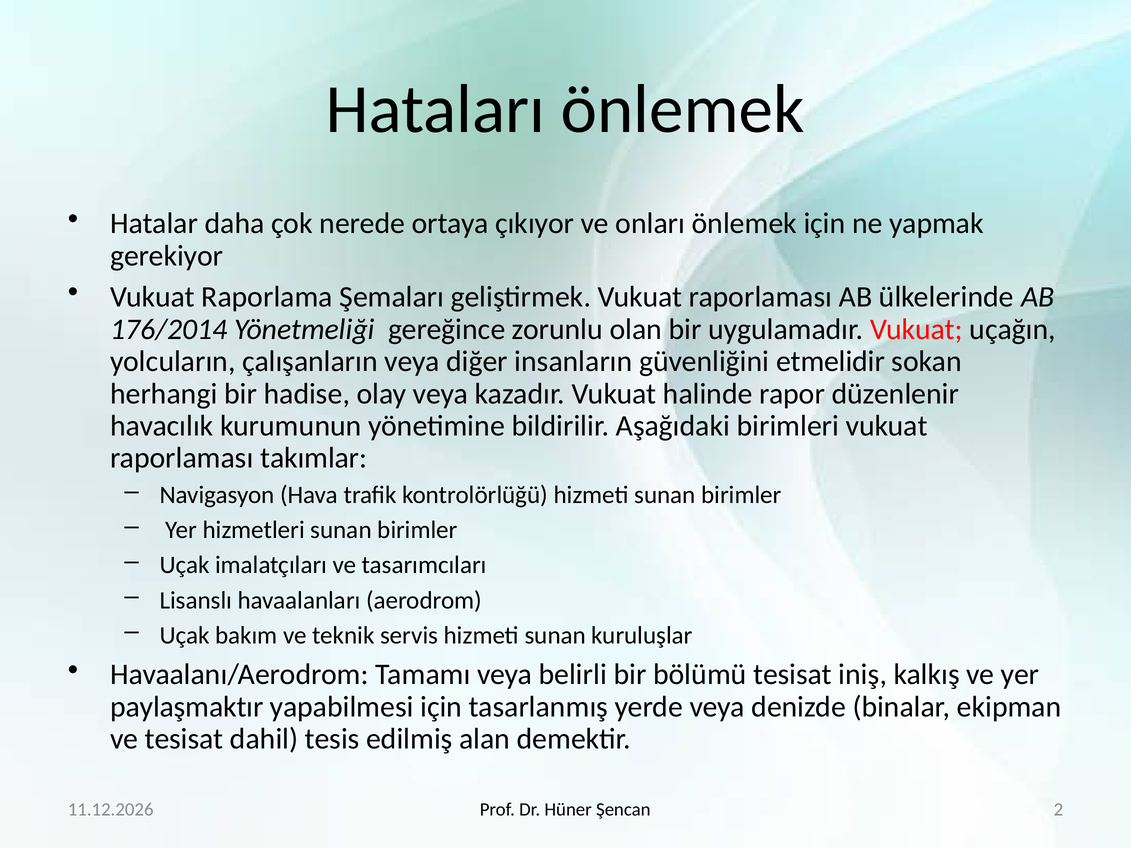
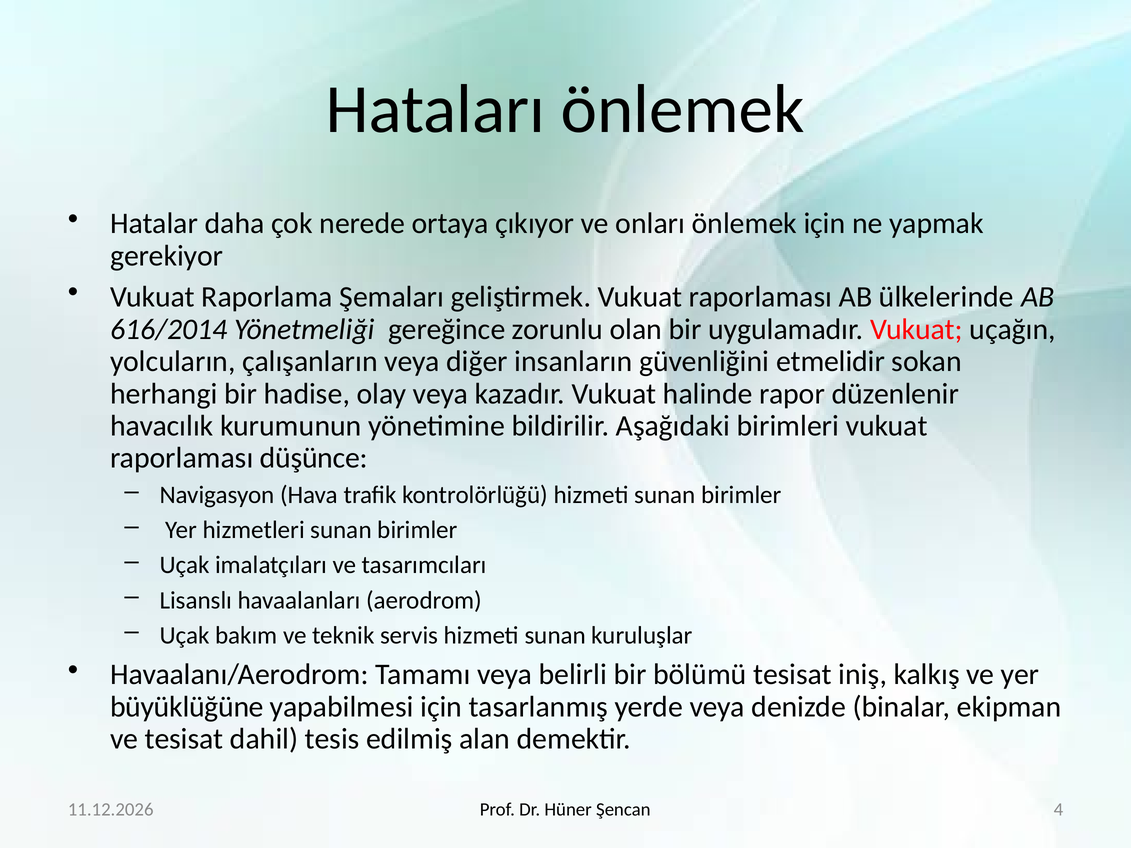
176/2014: 176/2014 -> 616/2014 (169, 329)
takımlar: takımlar -> düşünce (314, 458)
paylaşmaktır: paylaşmaktır -> büyüklüğüne (187, 707)
2: 2 -> 4 (1058, 810)
